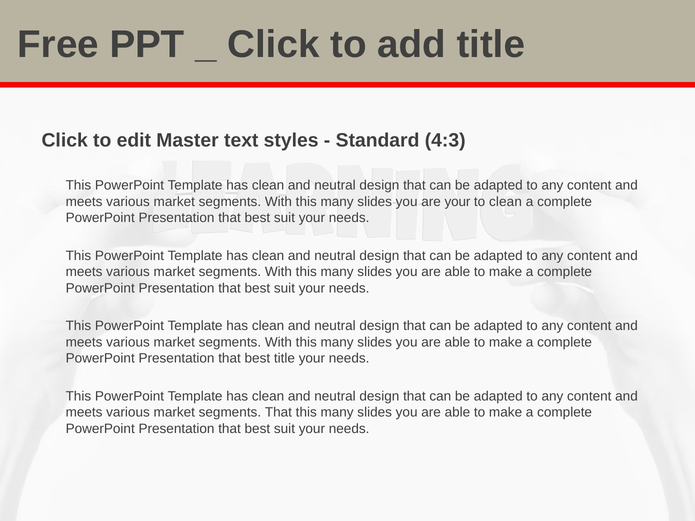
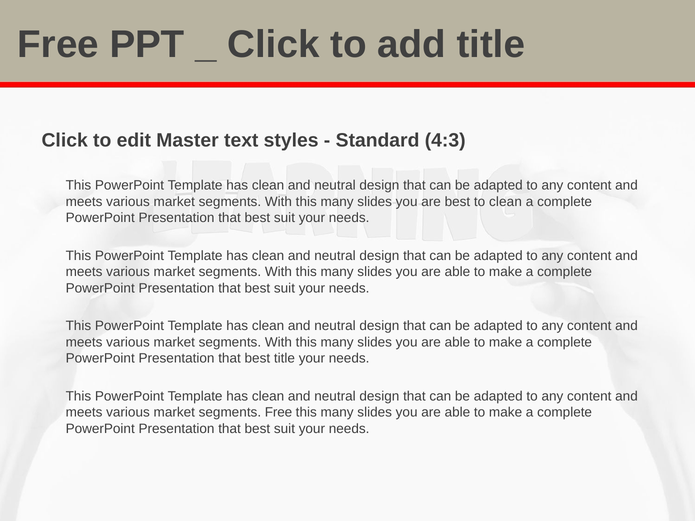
are your: your -> best (457, 202)
segments That: That -> Free (279, 413)
